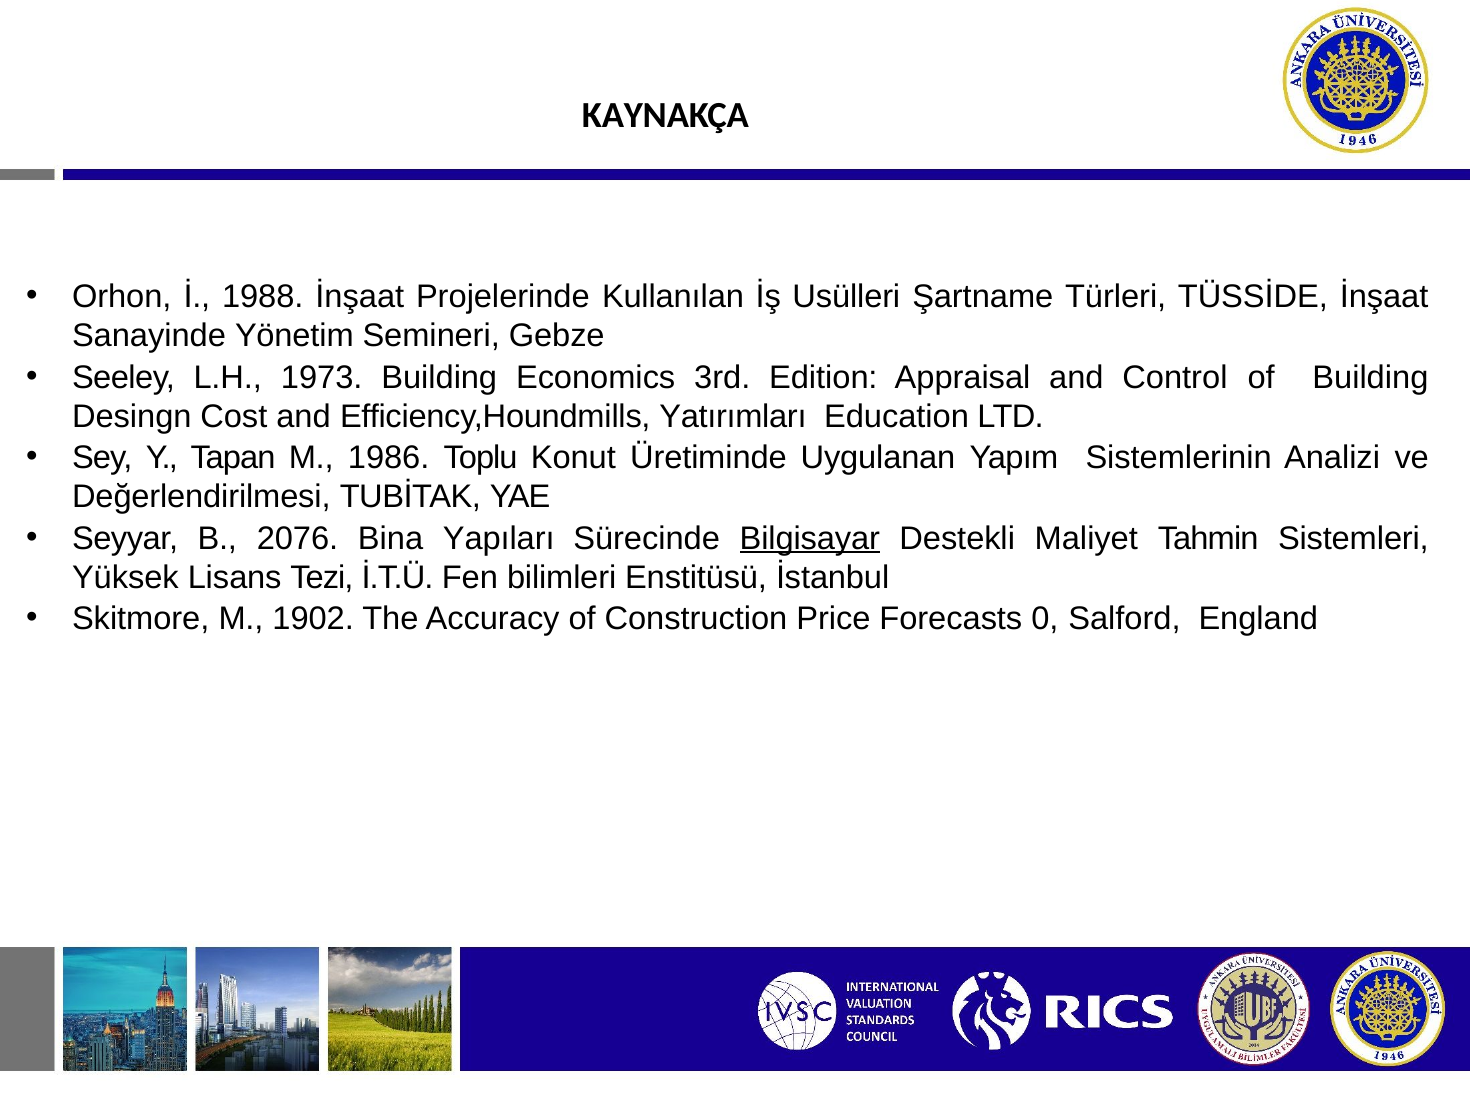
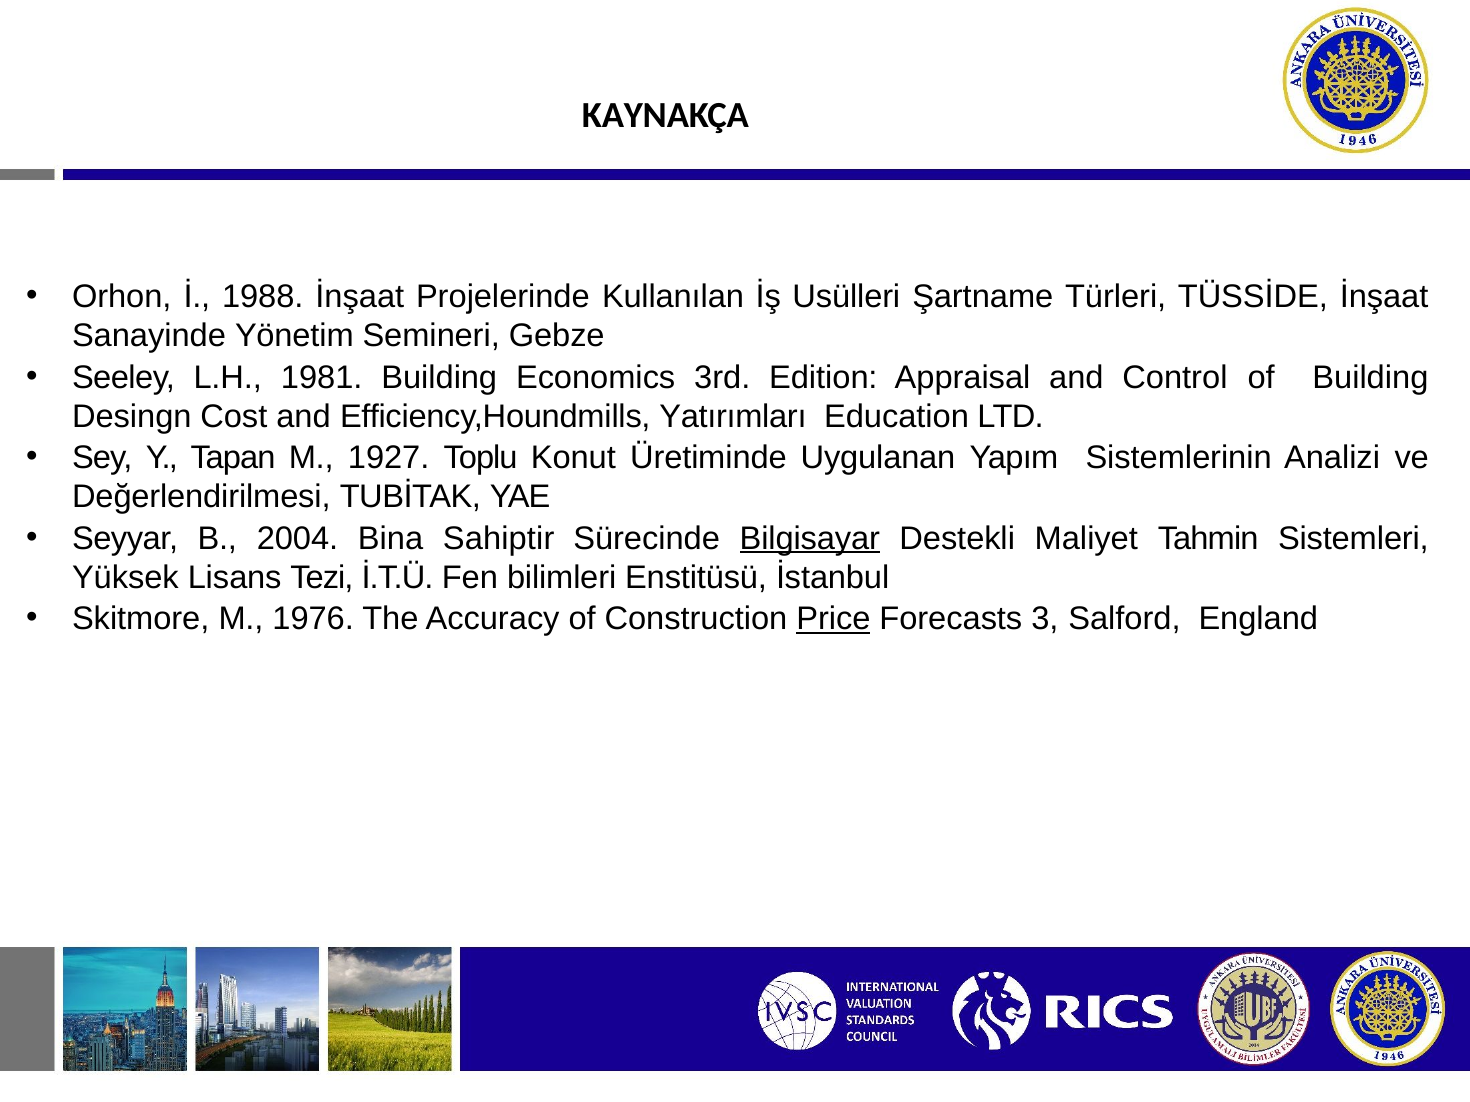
1973: 1973 -> 1981 (322, 378)
1986: 1986 -> 1927 (389, 458)
2076: 2076 -> 2004 (297, 539)
Yapıları: Yapıları -> Sahiptir (499, 539)
1902: 1902 -> 1976 (313, 619)
Price underline: none -> present (833, 619)
0: 0 -> 3 (1045, 619)
